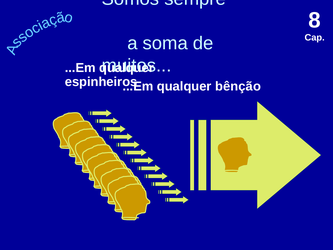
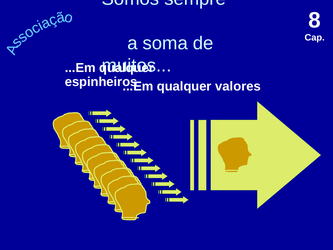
bênção: bênção -> valores (238, 86)
